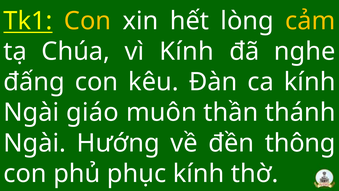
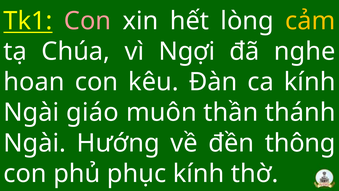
Con colour: yellow -> pink (88, 21)
vì Kính: Kính -> Ngợi (187, 51)
đấng: đấng -> hoan (34, 82)
